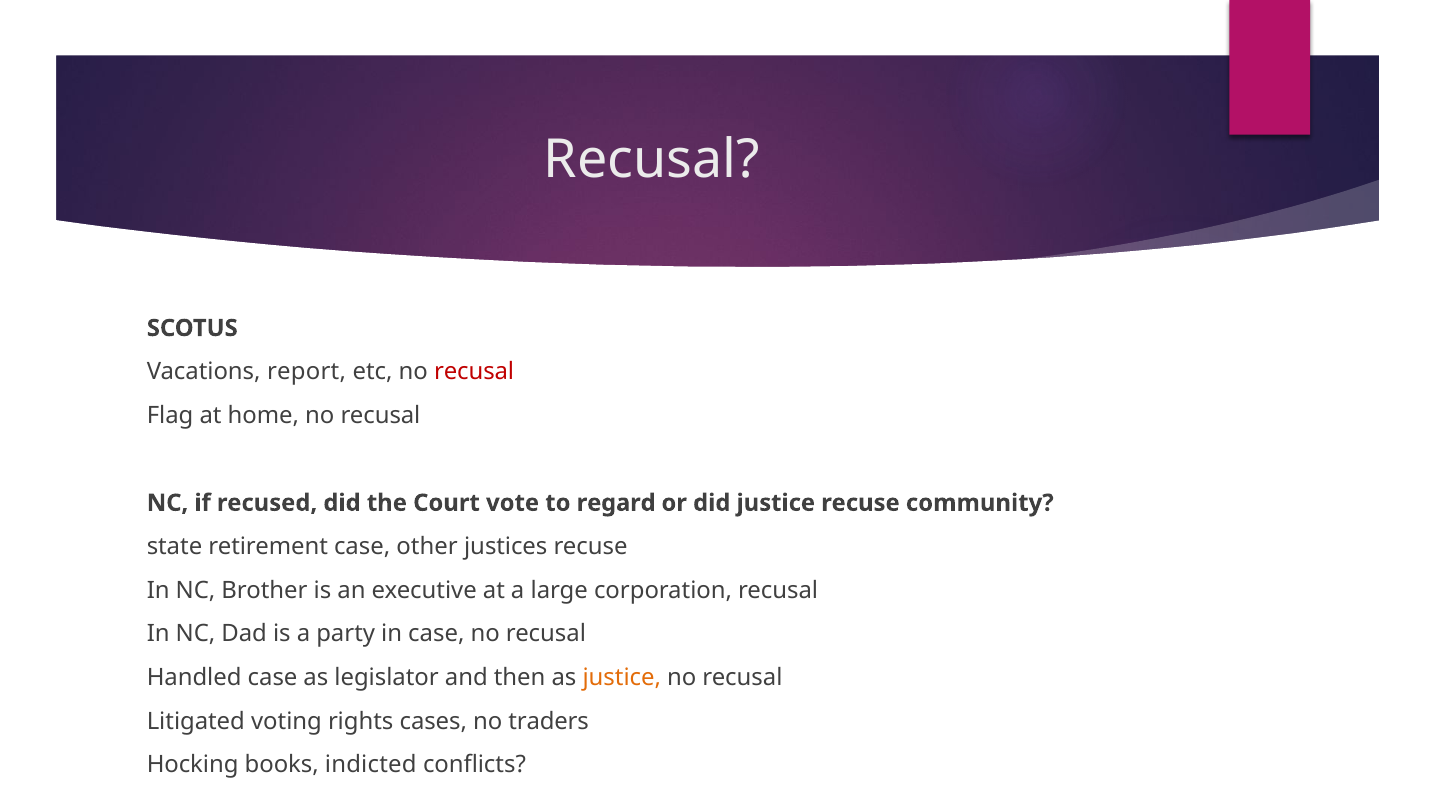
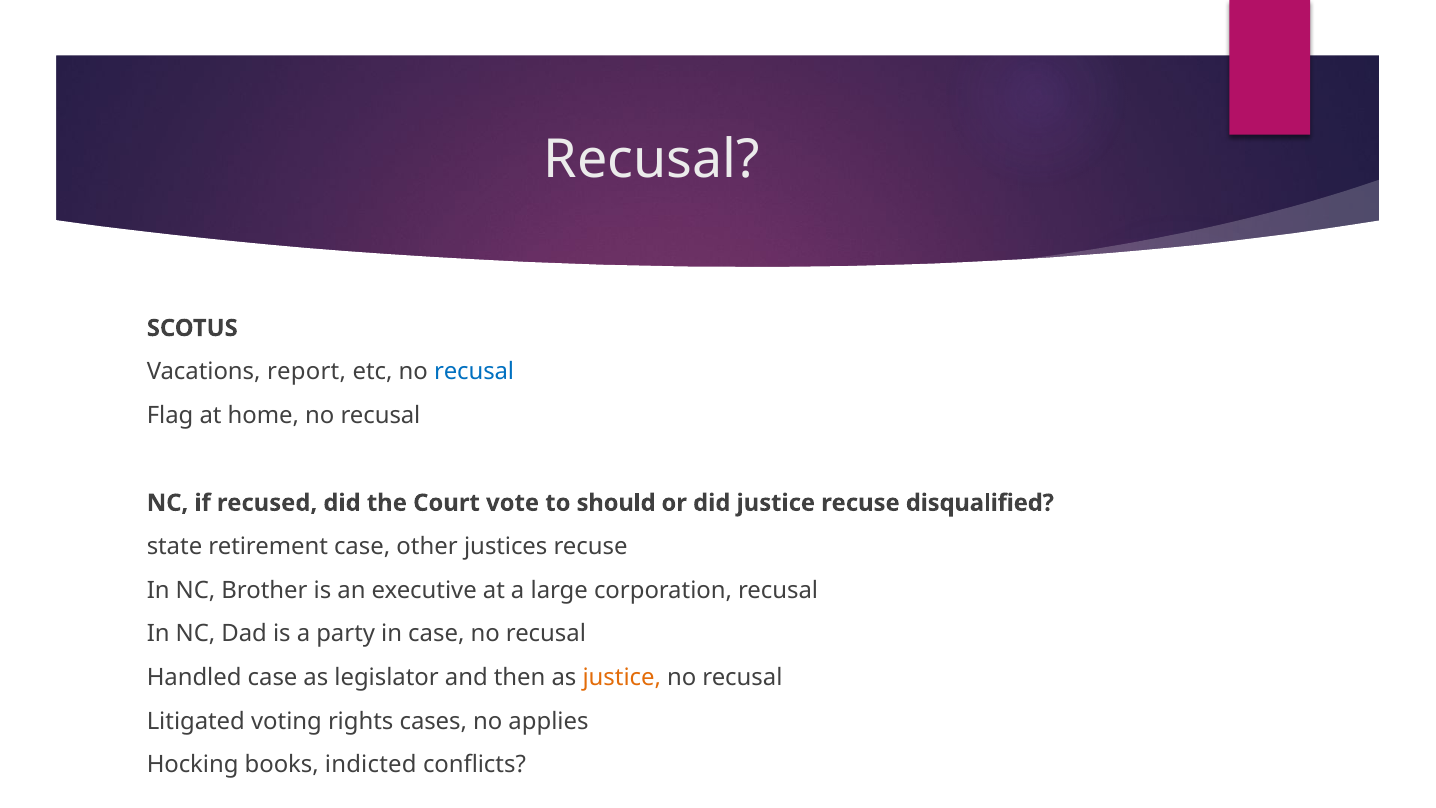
recusal colour: red -> blue (474, 372)
regard: regard -> should (616, 503)
community: community -> disqualified (980, 503)
traders: traders -> applies (549, 721)
